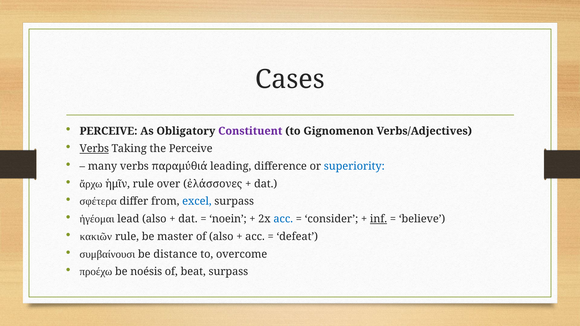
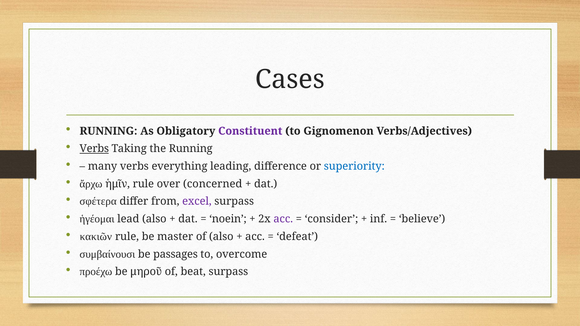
PERCEIVE: PERCEIVE -> RUNNING (108, 131)
the Perceive: Perceive -> Running (191, 149)
παραμύθιά: παραμύθιά -> everything (180, 166)
ἐλάσσονες: ἐλάσσονες -> concerned (213, 184)
excel colour: blue -> purple (197, 202)
acc colour: blue -> purple (283, 219)
inf underline: present -> none (378, 219)
distance: distance -> passages (175, 254)
noésis: noésis -> μηροῦ (146, 272)
